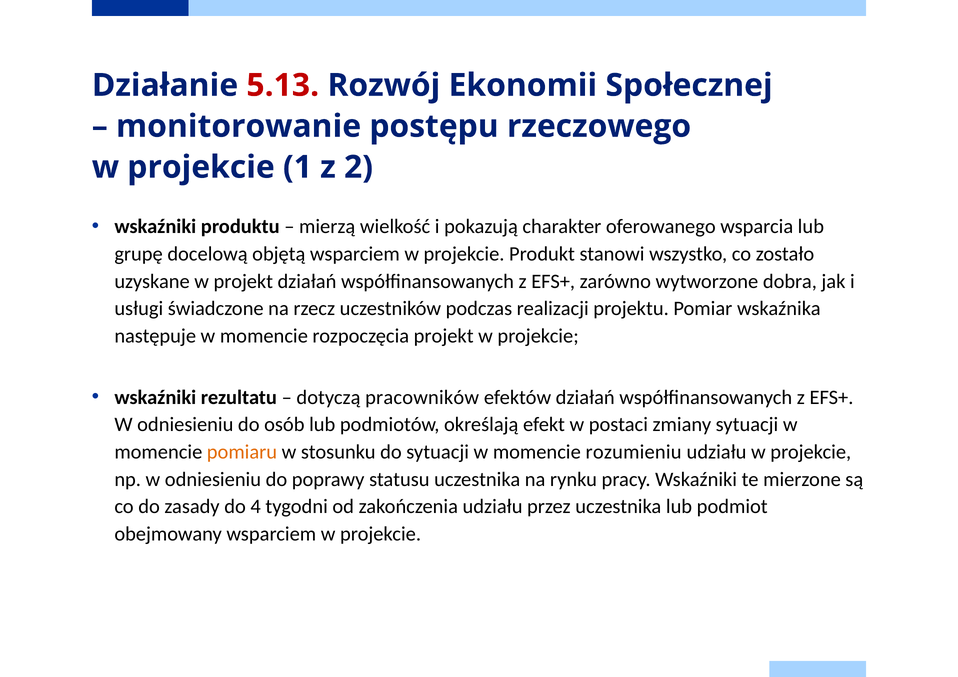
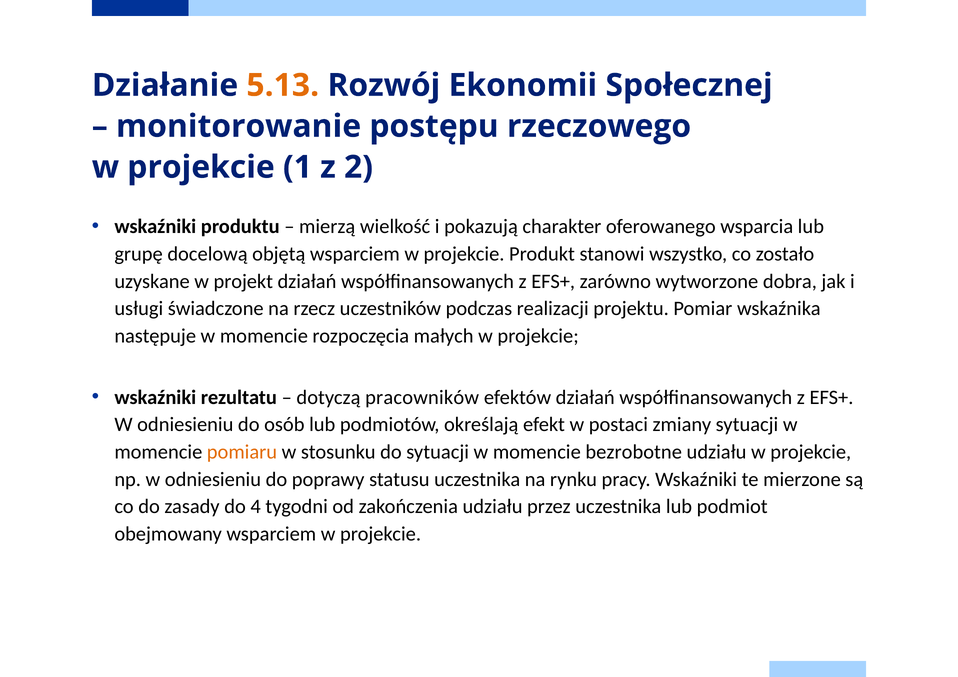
5.13 colour: red -> orange (283, 85)
rozpoczęcia projekt: projekt -> małych (444, 336)
rozumieniu: rozumieniu -> bezrobotne (634, 452)
